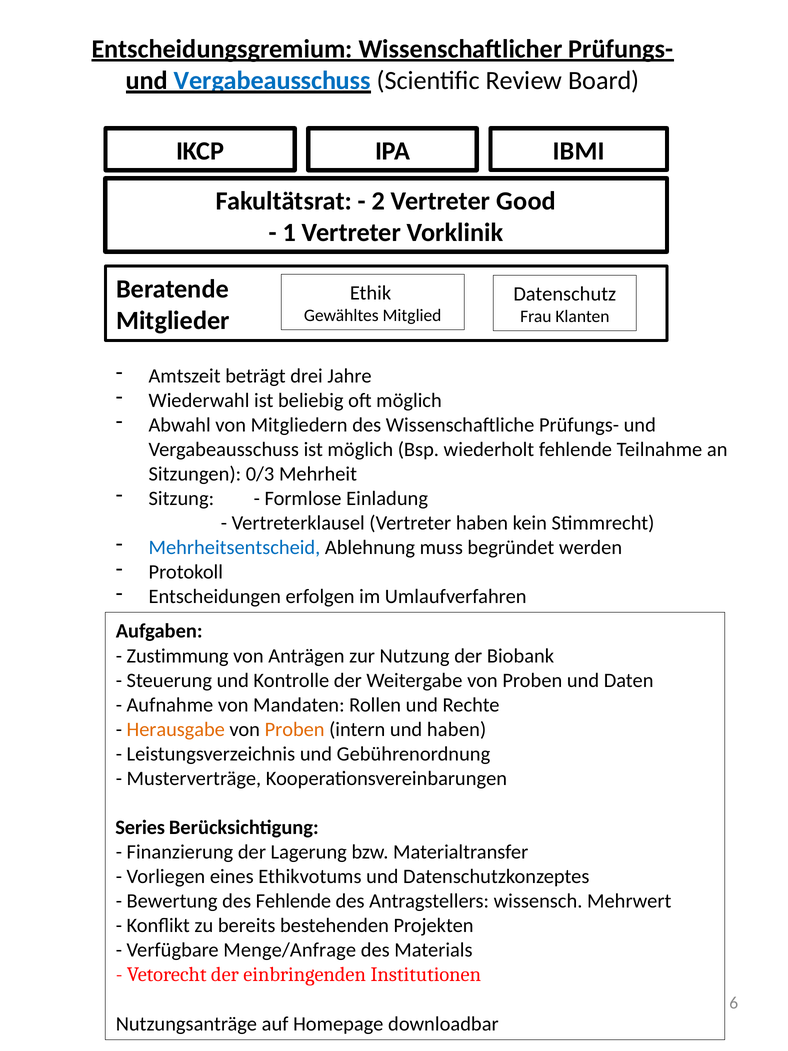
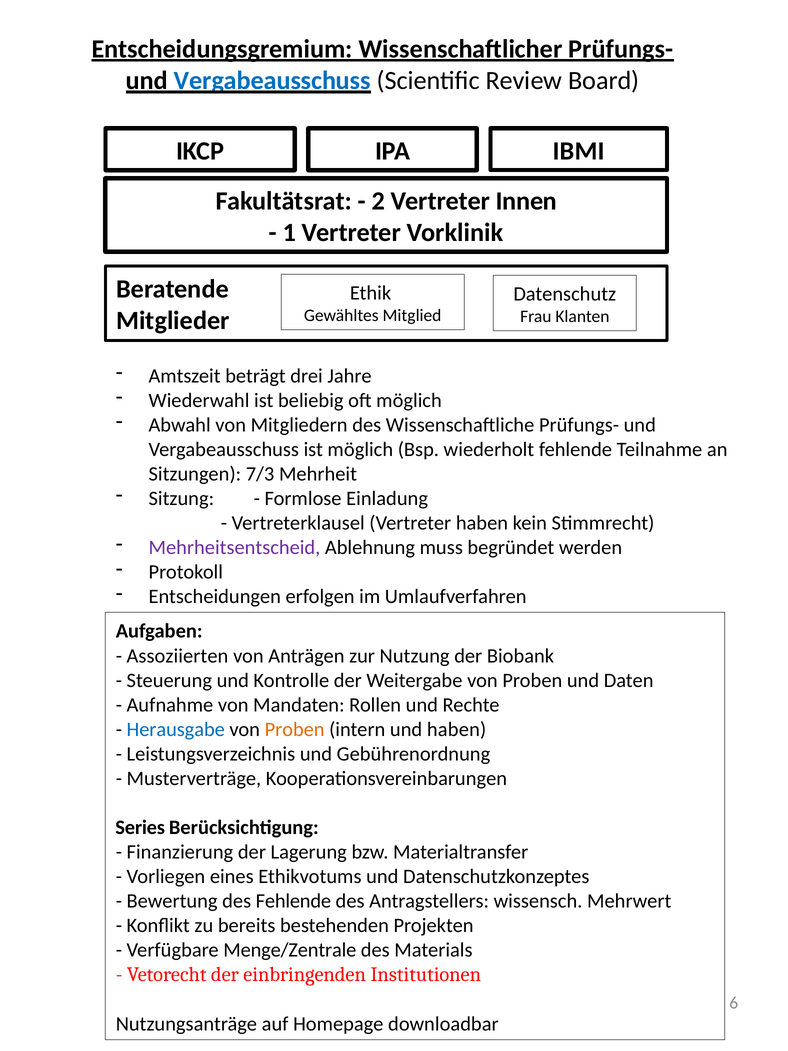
Good: Good -> Innen (526, 201)
0/3: 0/3 -> 7/3 (260, 474)
Mehrheitsentscheid colour: blue -> purple (234, 547)
Zustimmung: Zustimmung -> Assoziierten (177, 656)
Herausgabe colour: orange -> blue (176, 729)
Menge/Anfrage: Menge/Anfrage -> Menge/Zentrale (290, 950)
